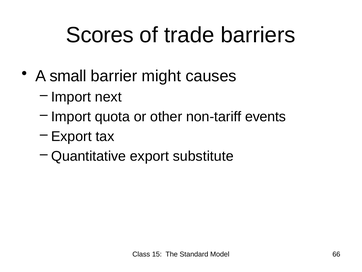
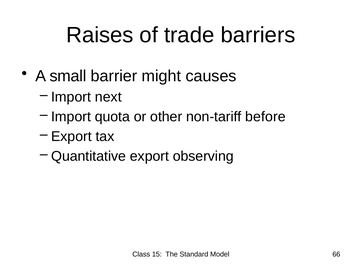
Scores: Scores -> Raises (100, 35)
events: events -> before (265, 116)
substitute: substitute -> observing (203, 156)
